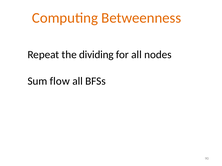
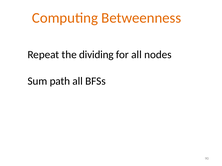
flow: flow -> path (60, 81)
